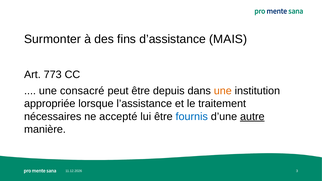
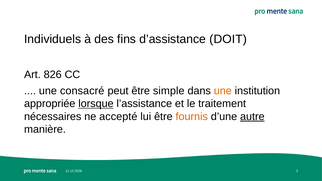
Surmonter: Surmonter -> Individuels (53, 39)
MAIS: MAIS -> DOIT (228, 39)
773: 773 -> 826 (53, 75)
depuis: depuis -> simple (169, 91)
lorsque underline: none -> present (96, 104)
fournis colour: blue -> orange (192, 117)
